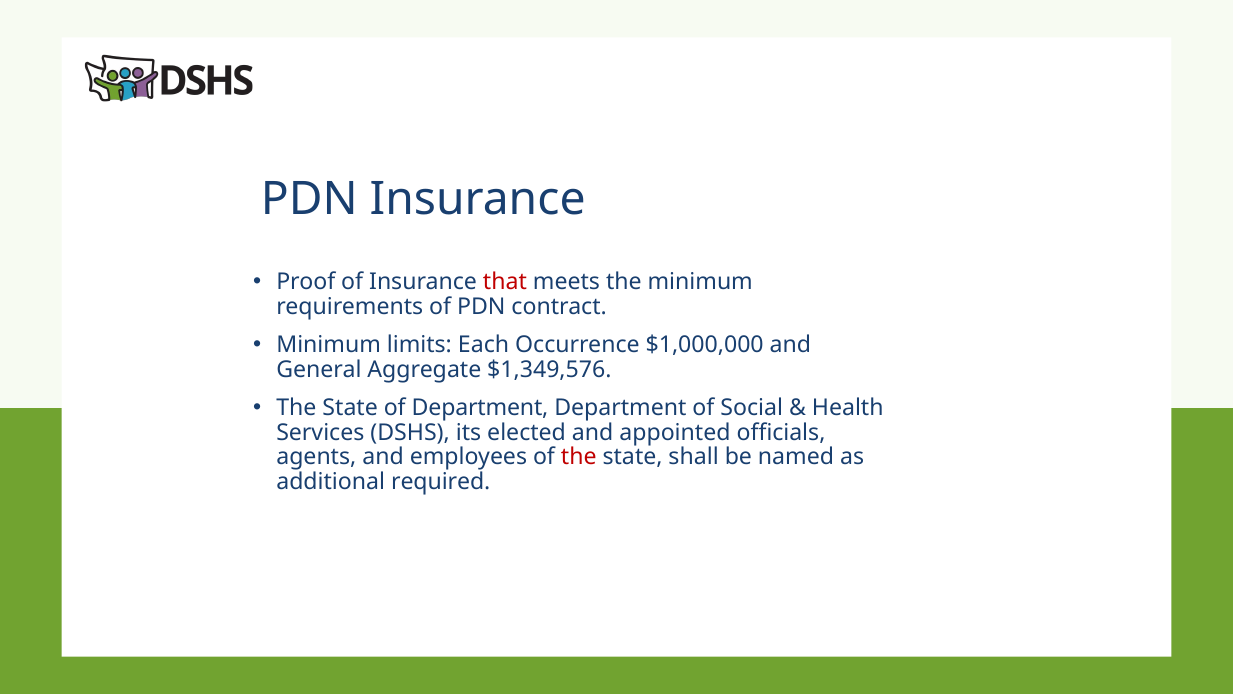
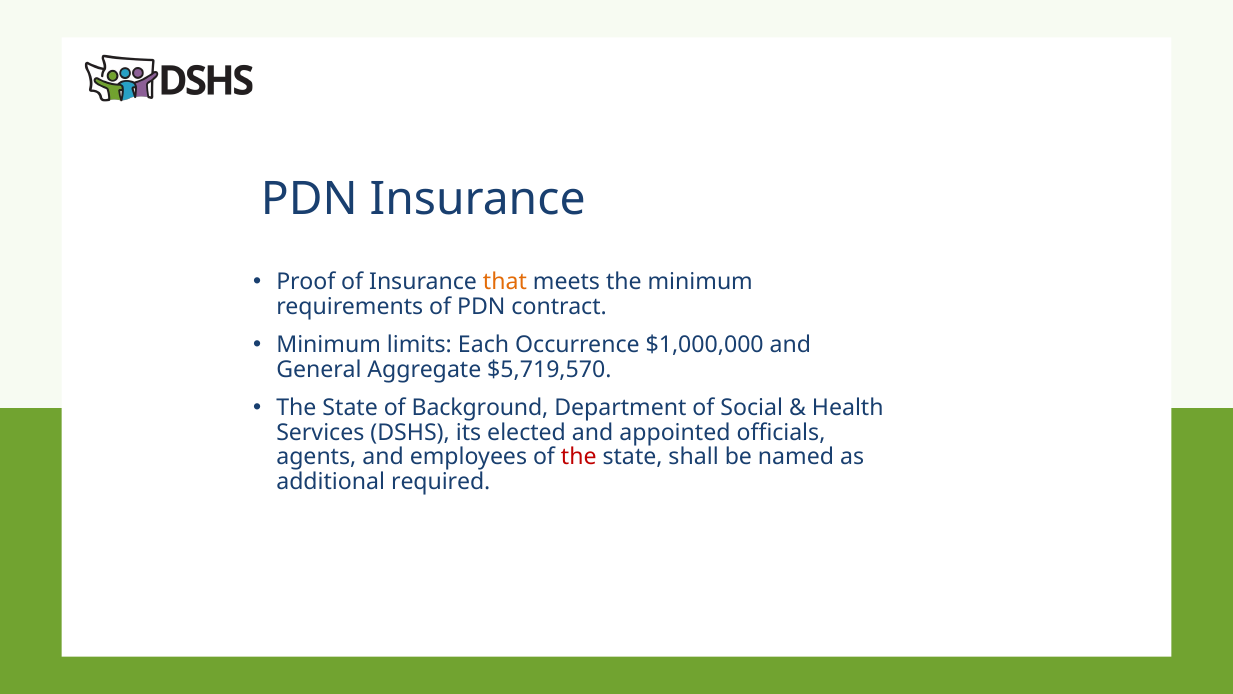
that colour: red -> orange (505, 282)
$1,349,576: $1,349,576 -> $5,719,570 (549, 369)
of Department: Department -> Background (480, 407)
